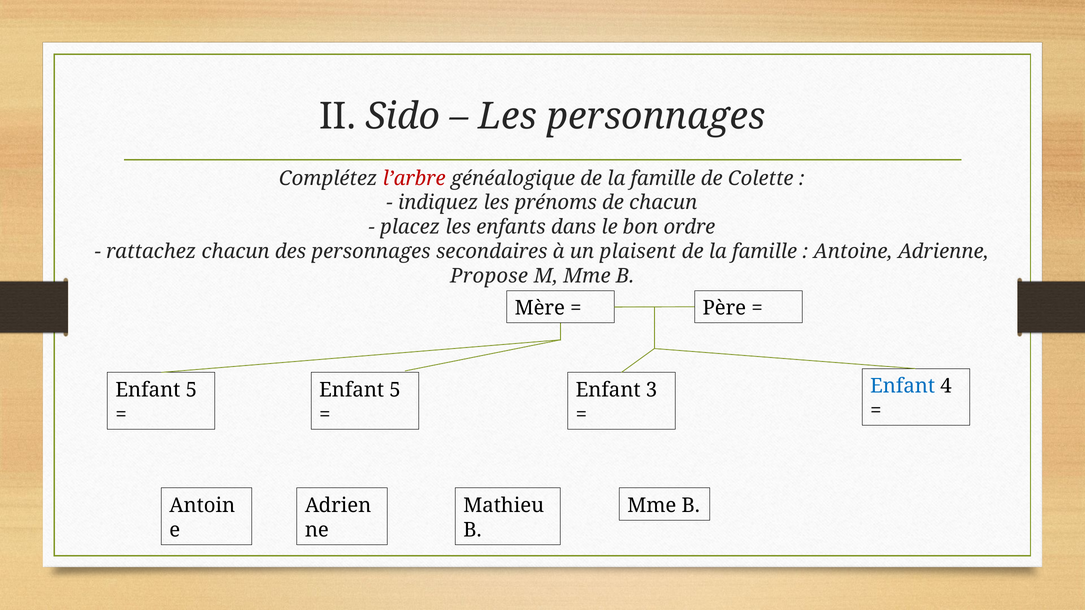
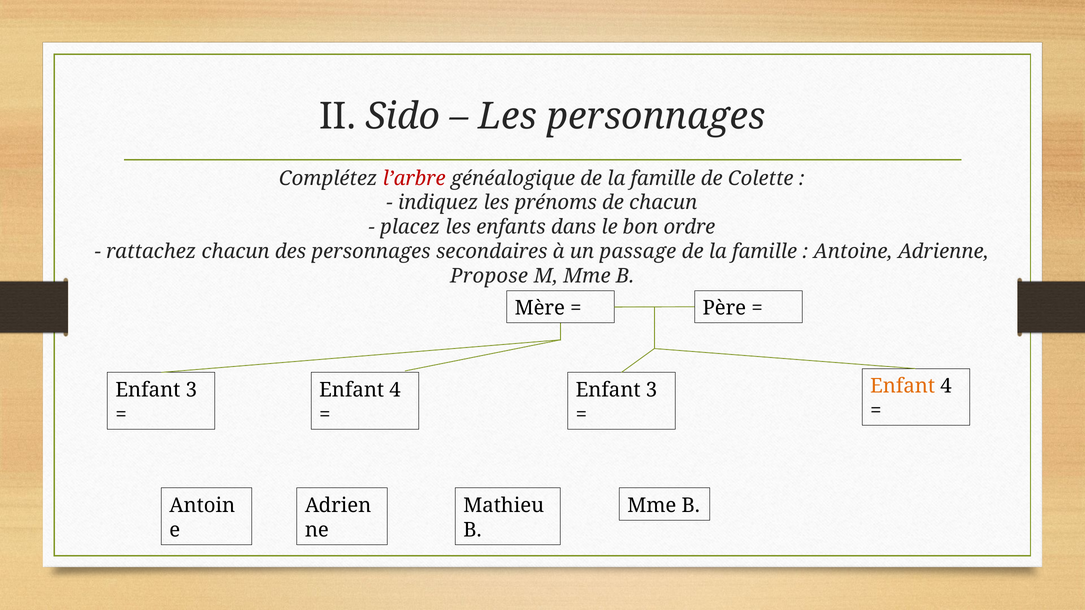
plaisent: plaisent -> passage (638, 252)
Enfant colour: blue -> orange (903, 386)
5: 5 -> 3 (191, 390)
5: 5 -> 4 (395, 390)
